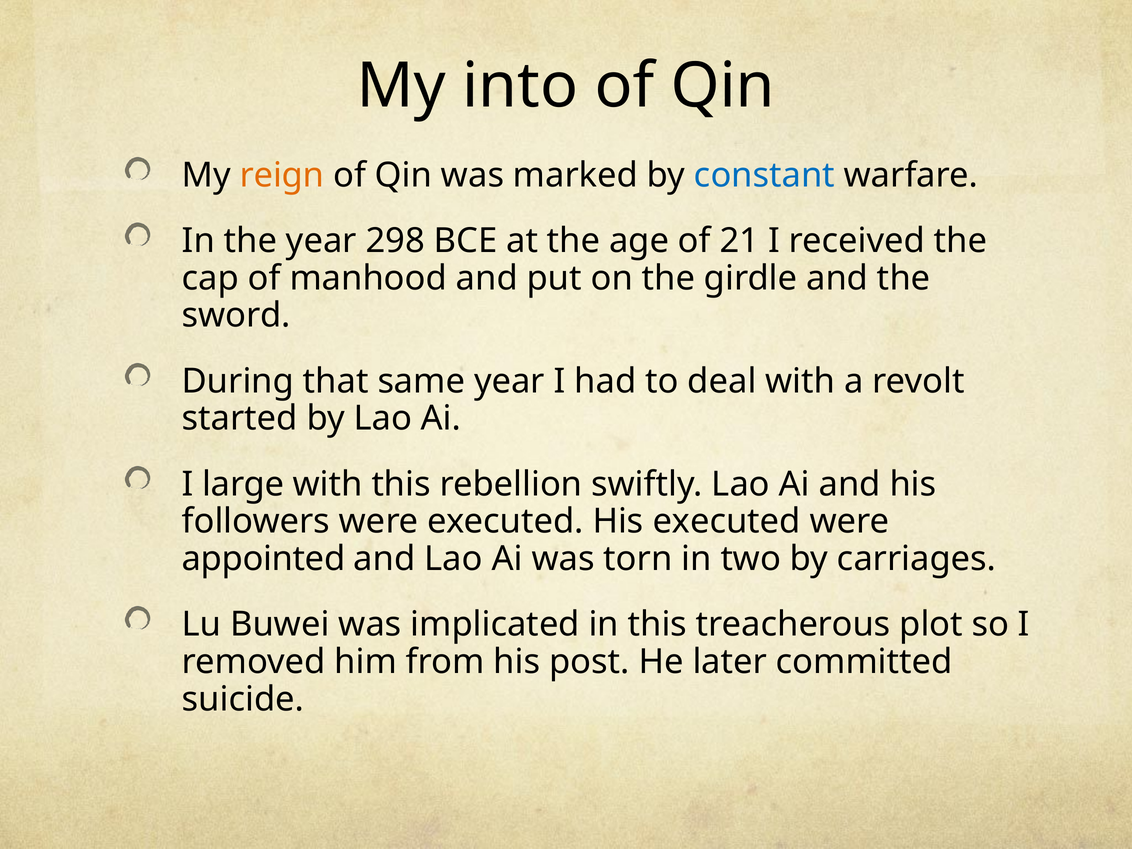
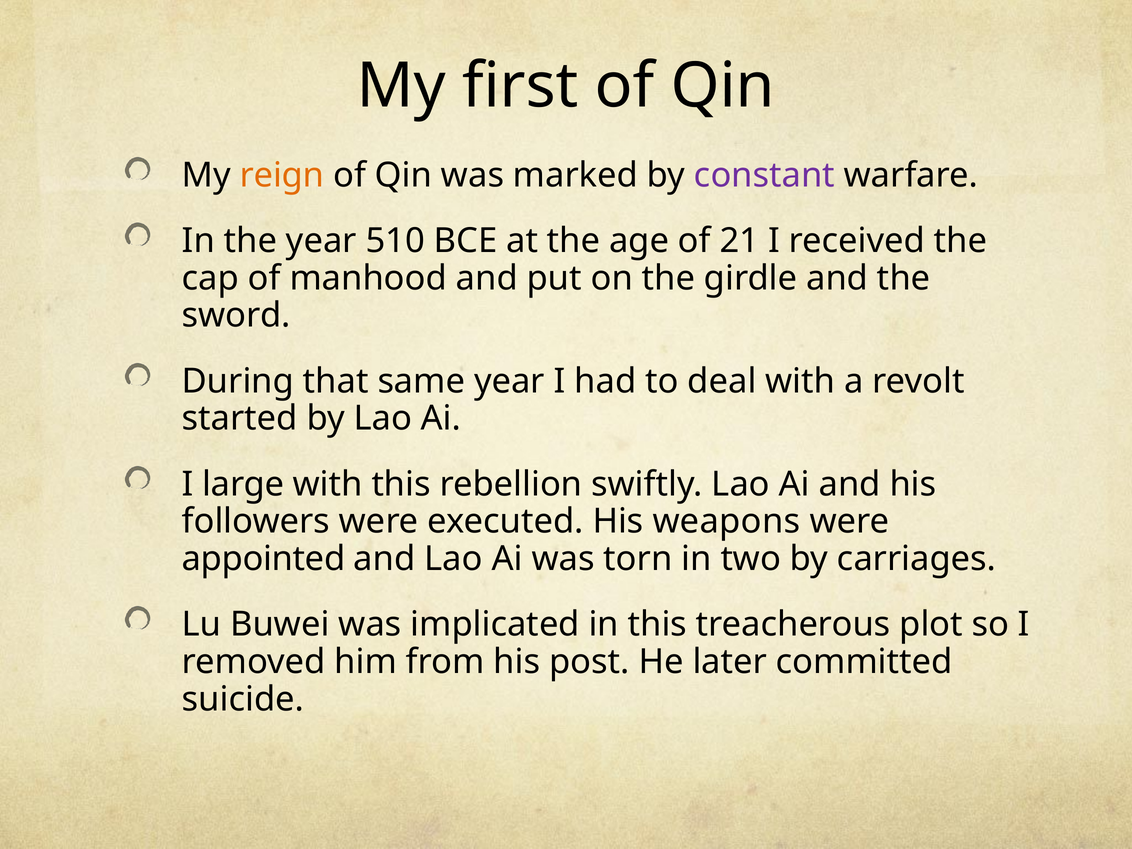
into: into -> first (520, 86)
constant colour: blue -> purple (764, 175)
298: 298 -> 510 (395, 241)
His executed: executed -> weapons (726, 522)
